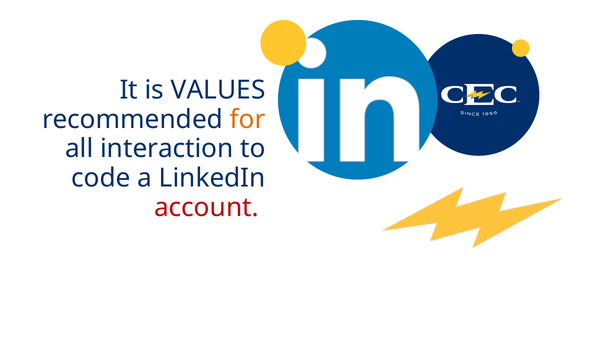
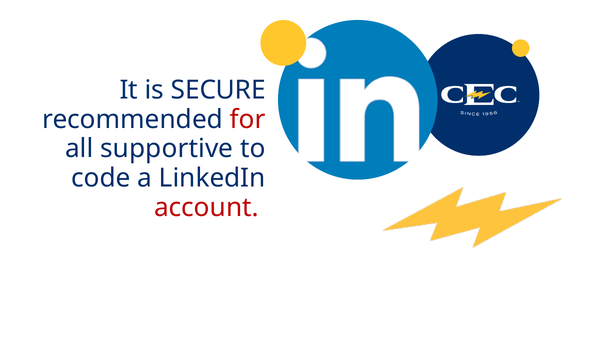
VALUES: VALUES -> SECURE (218, 90)
for colour: orange -> red (248, 119)
interaction: interaction -> supportive (167, 149)
